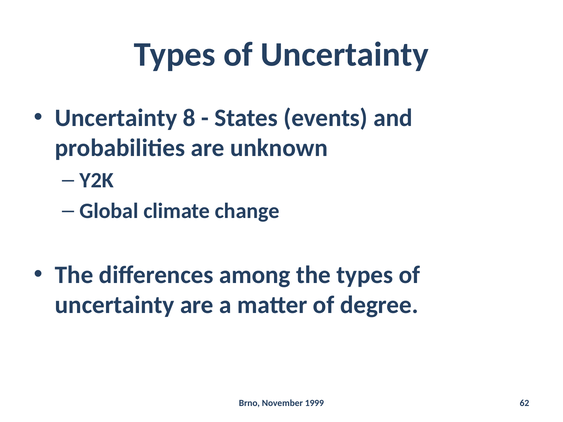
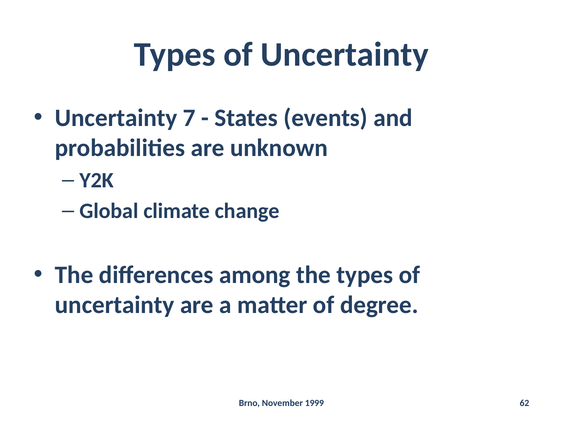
8: 8 -> 7 (189, 118)
